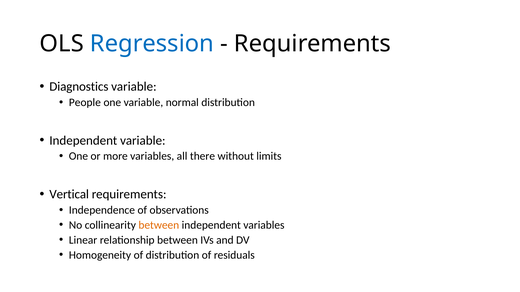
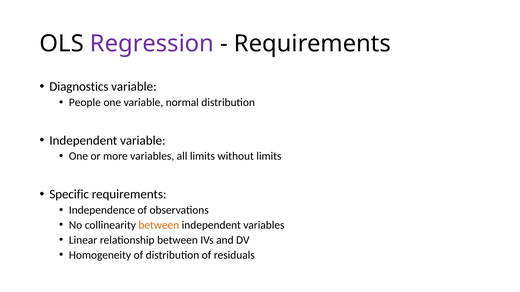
Regression colour: blue -> purple (152, 44)
all there: there -> limits (202, 157)
Vertical: Vertical -> Specific (69, 195)
